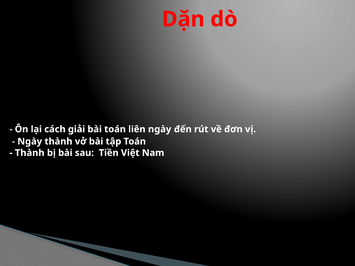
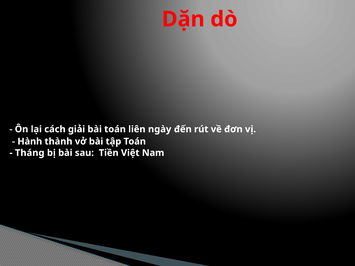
Ngày: Ngày -> Hành (30, 142)
Thành: Thành -> Tháng (30, 153)
